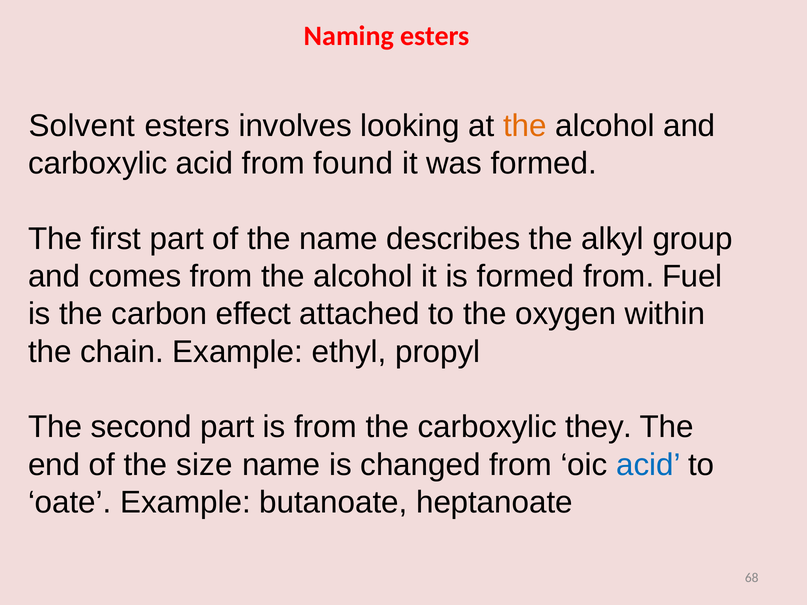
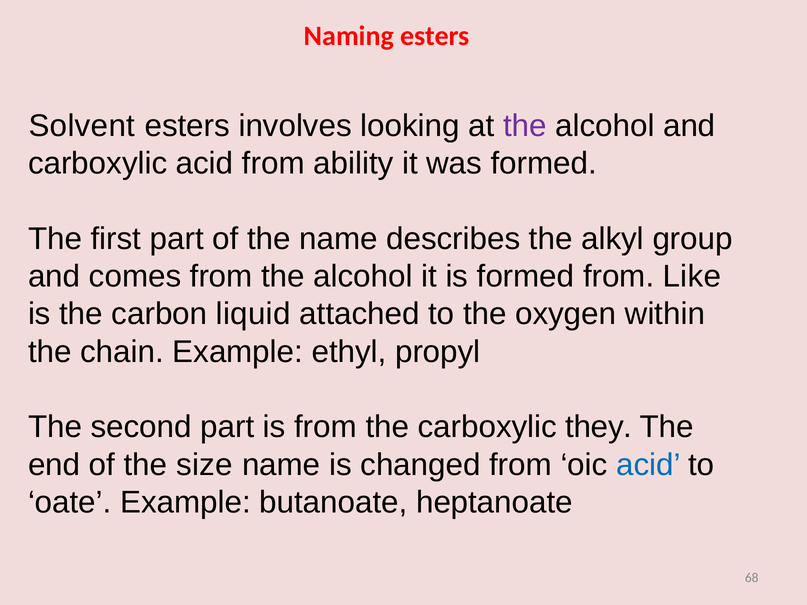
the colour: orange -> purple (525, 126)
found: found -> ability (353, 164)
Fuel: Fuel -> Like (692, 277)
effect: effect -> liquid (253, 314)
